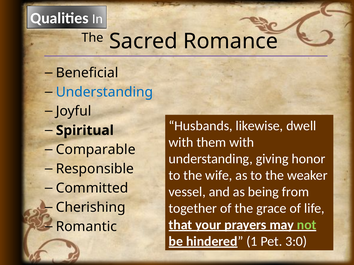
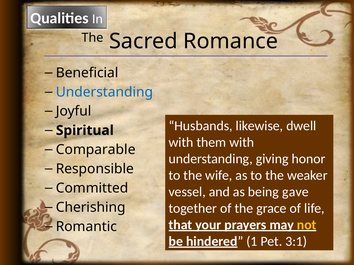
from: from -> gave (295, 192)
not colour: light green -> yellow (307, 225)
3:0: 3:0 -> 3:1 (296, 242)
